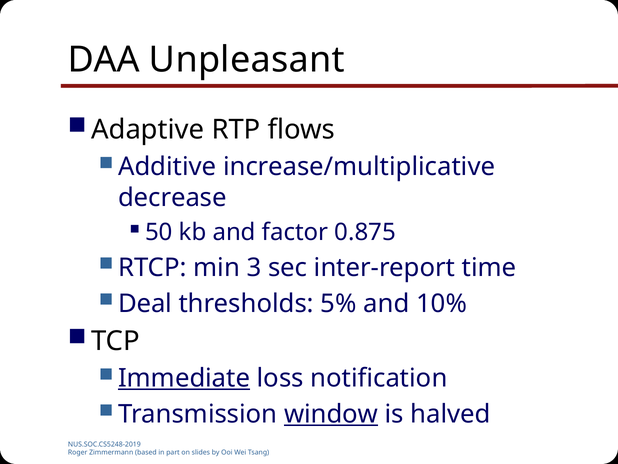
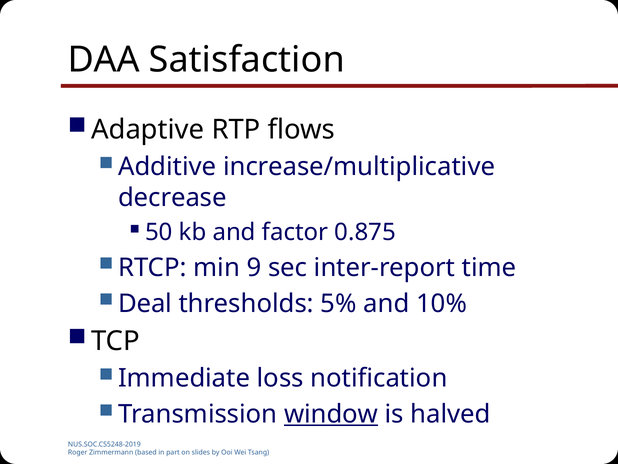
Unpleasant: Unpleasant -> Satisfaction (247, 60)
3: 3 -> 9 (254, 267)
Immediate underline: present -> none (184, 378)
